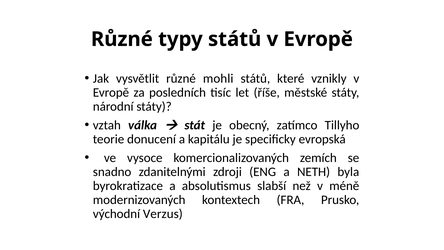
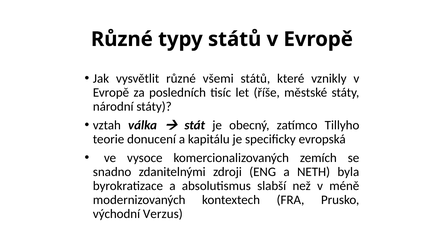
mohli: mohli -> všemi (218, 78)
